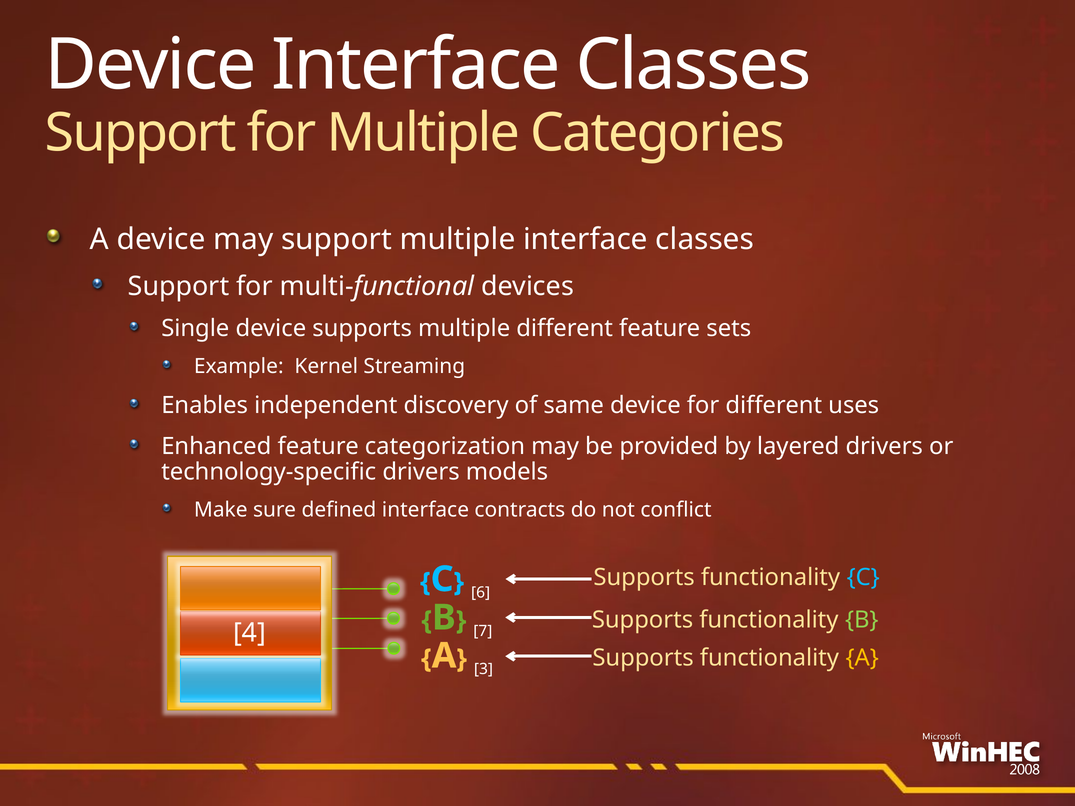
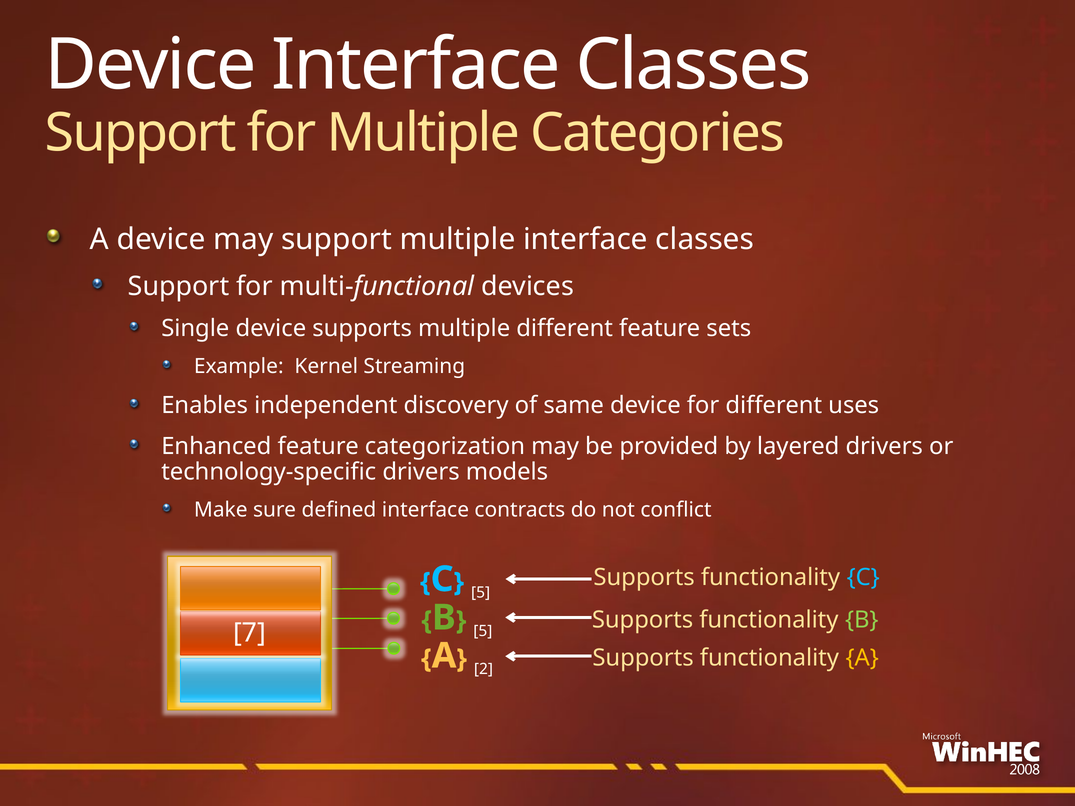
6: 6 -> 5 (481, 593)
7: 7 -> 5 (483, 631)
4: 4 -> 7 (250, 633)
3: 3 -> 2 (483, 669)
